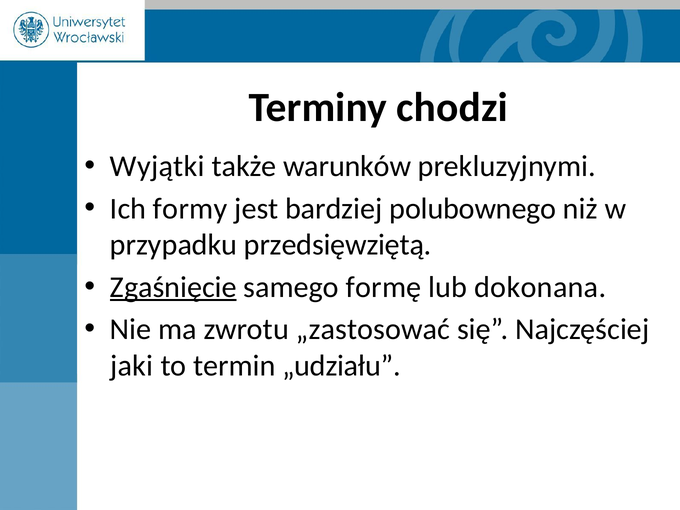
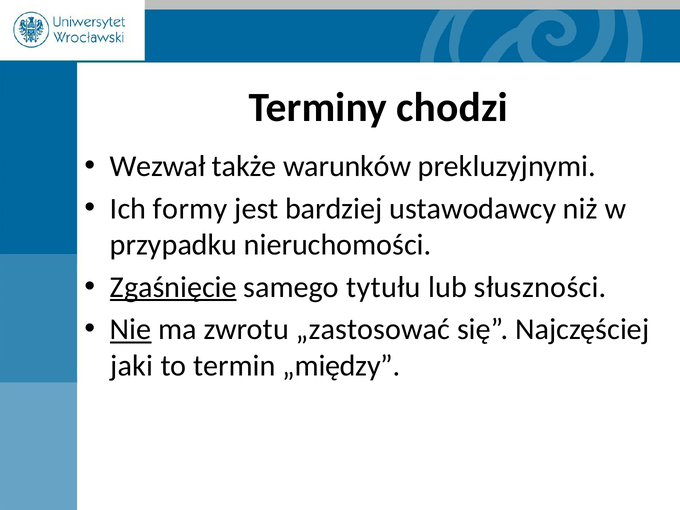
Wyjątki: Wyjątki -> Wezwał (158, 166)
polubownego: polubownego -> ustawodawcy (473, 209)
przedsięwziętą: przedsięwziętą -> nieruchomości (338, 245)
formę: formę -> tytułu (384, 287)
dokonana: dokonana -> słuszności (540, 287)
Nie underline: none -> present (131, 329)
„udziału: „udziału -> „między (341, 366)
